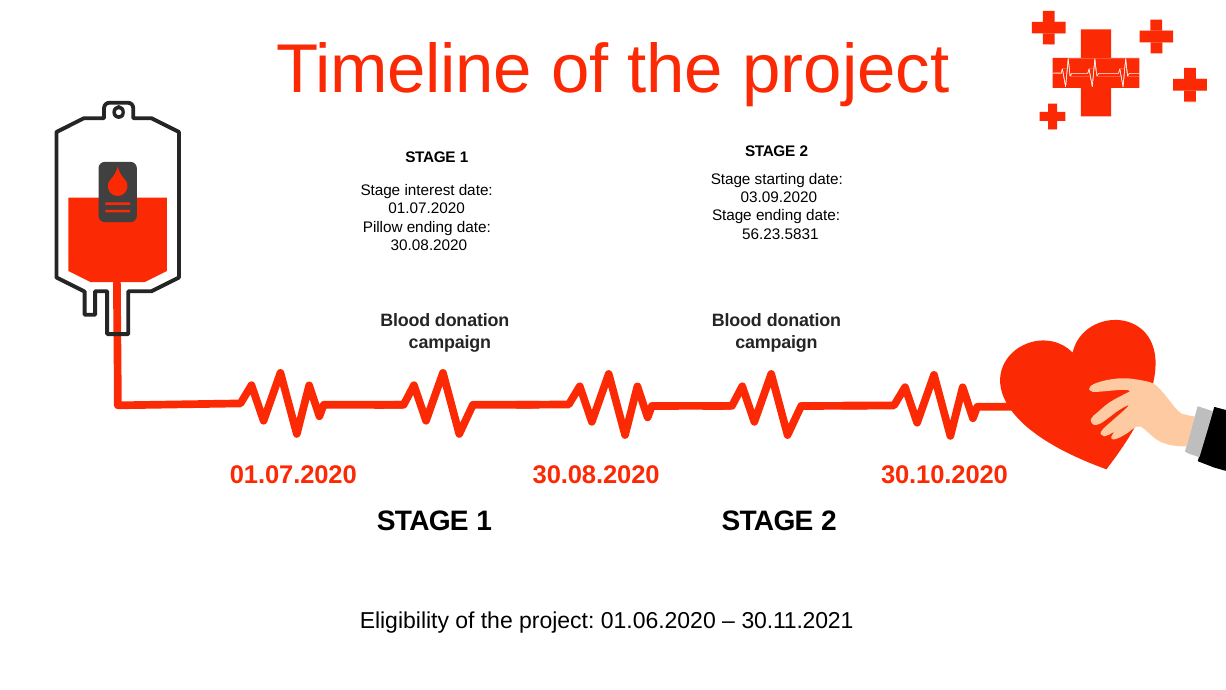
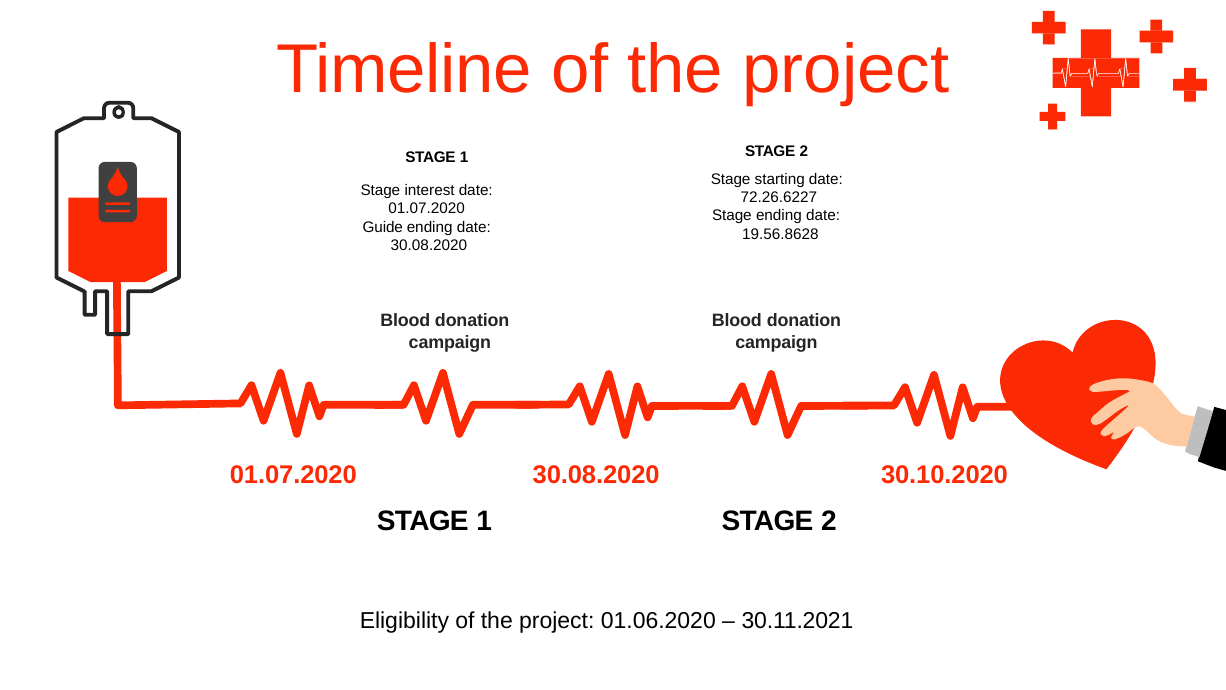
03.09.2020: 03.09.2020 -> 72.26.6227 (779, 197)
Pillow: Pillow -> Guide (383, 227)
56.23.5831: 56.23.5831 -> 19.56.8628 (780, 234)
